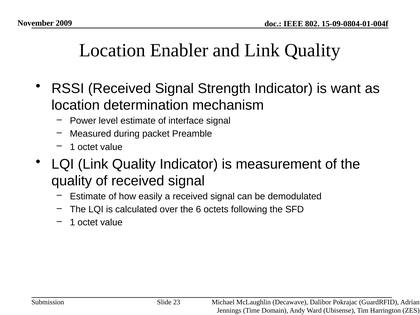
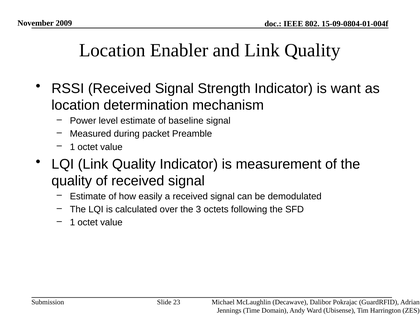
interface: interface -> baseline (186, 121)
6: 6 -> 3 (198, 209)
